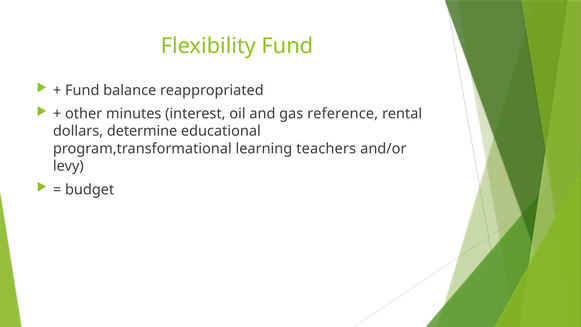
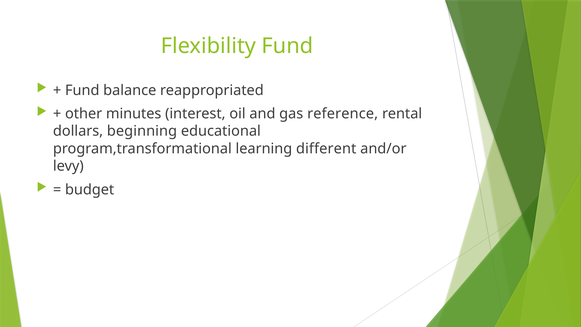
determine: determine -> beginning (142, 131)
teachers: teachers -> different (326, 149)
